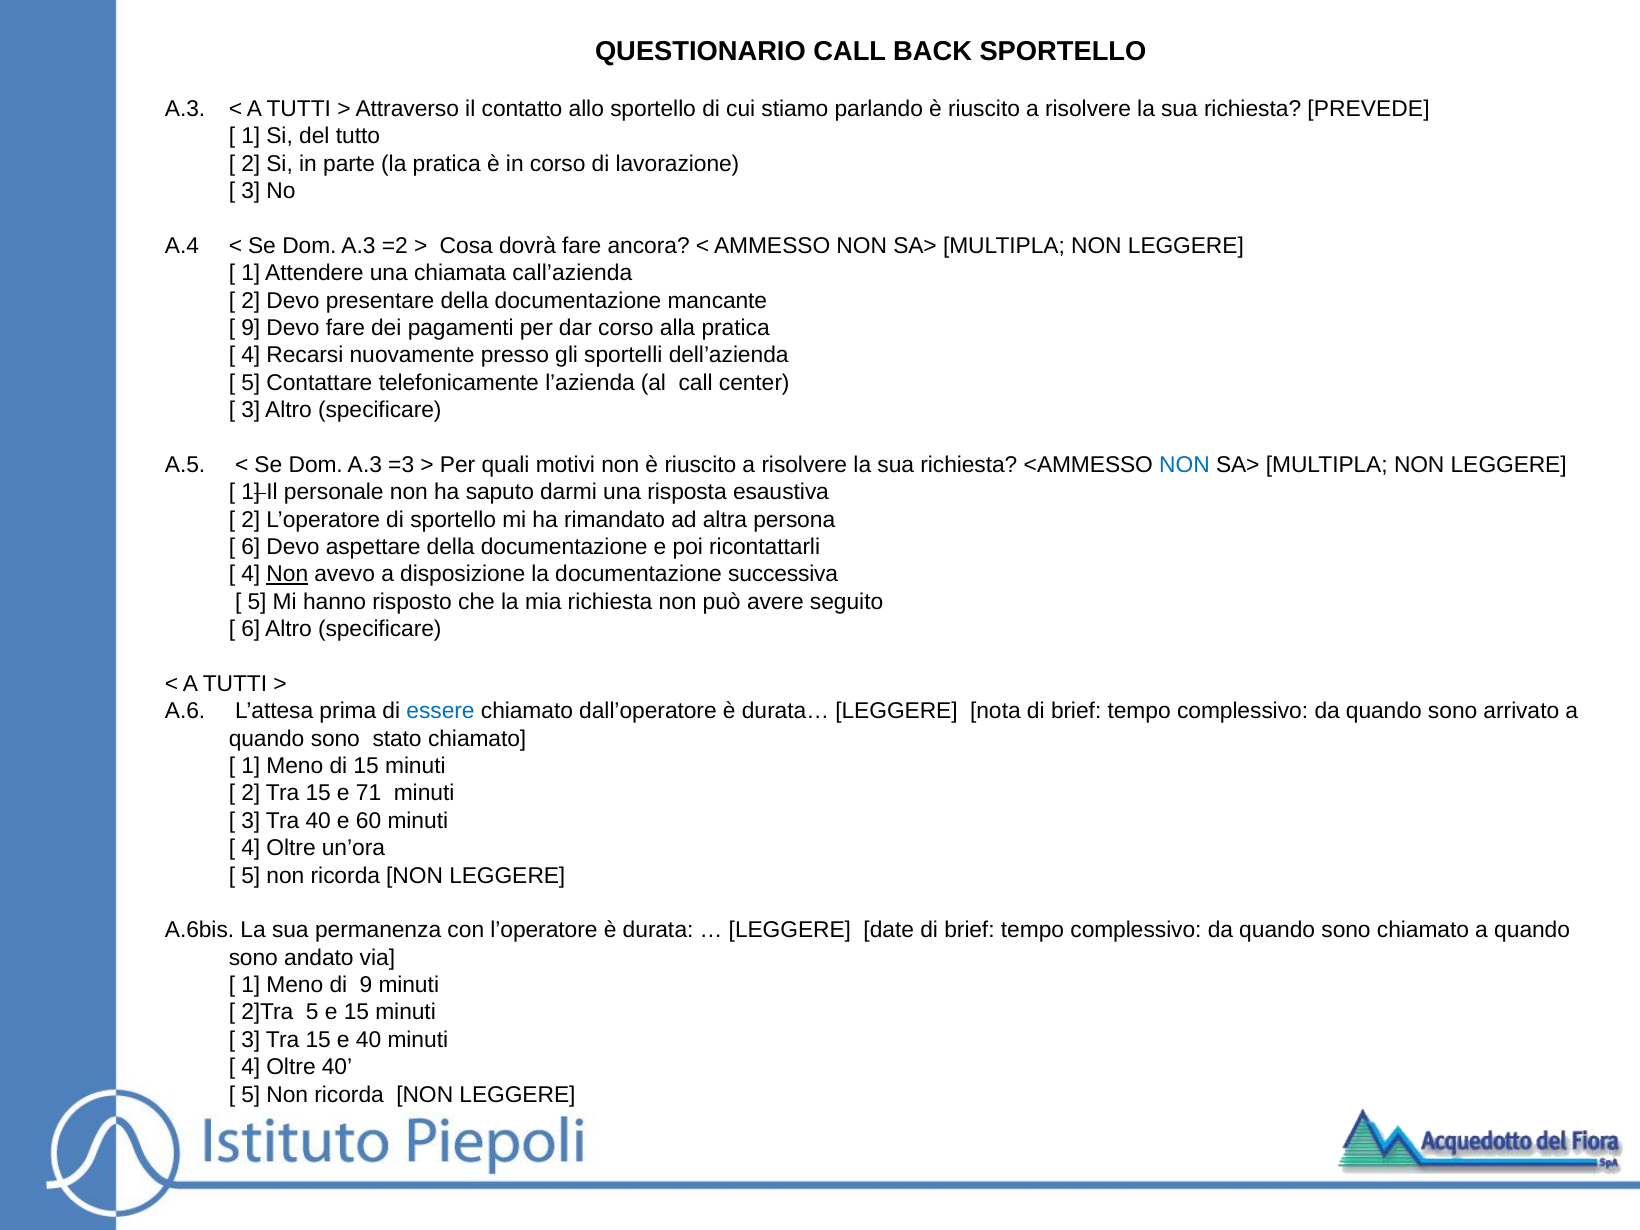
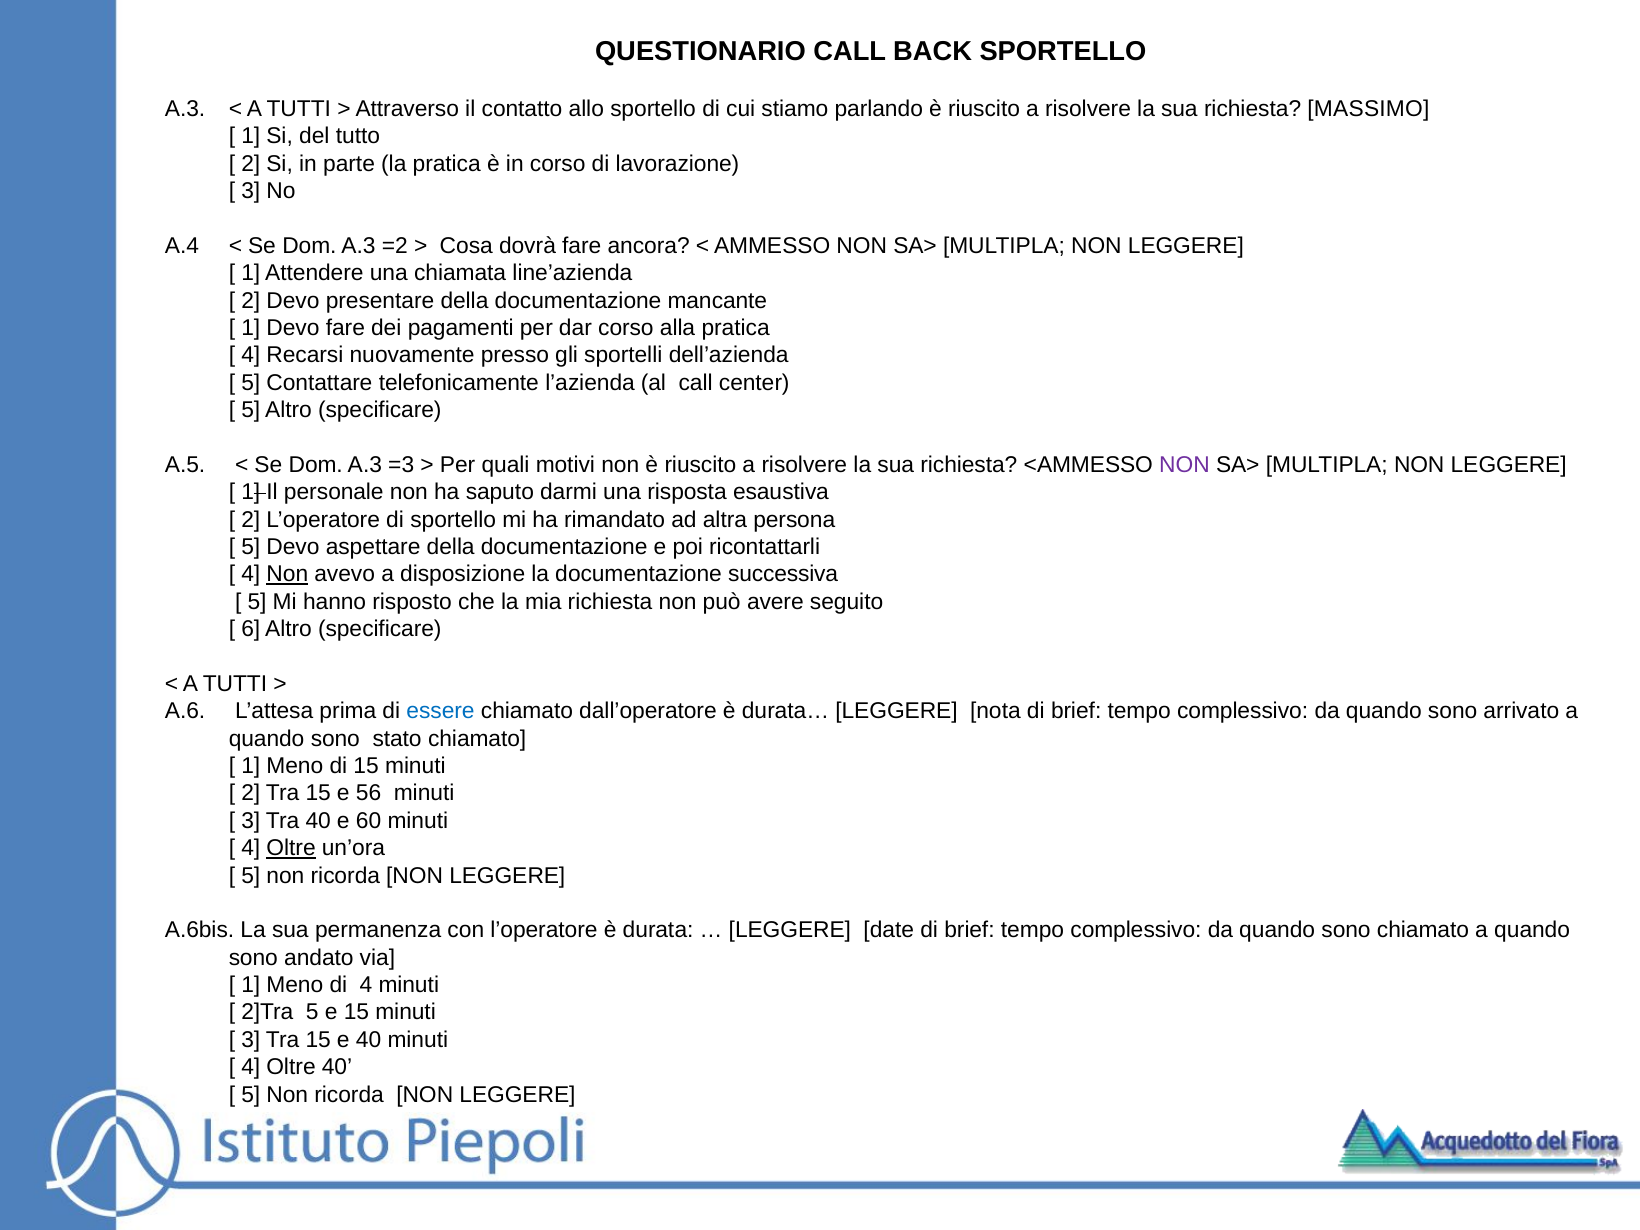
PREVEDE: PREVEDE -> MASSIMO (1368, 109)
call’azienda: call’azienda -> line’azienda (572, 273)
9: 9 -> 1 (251, 328)
3: 3 -> 5 (251, 410)
NON colour: blue -> purple (1185, 465)
6: 6 -> 5 (251, 547)
71: 71 -> 56 (369, 793)
Oltre underline: none -> present (291, 848)
di 9: 9 -> 4 (366, 985)
